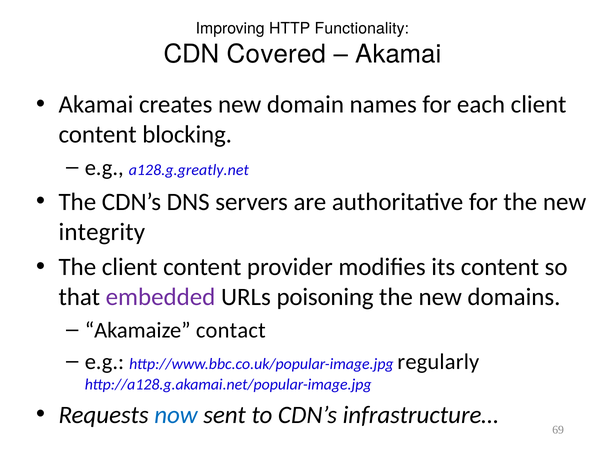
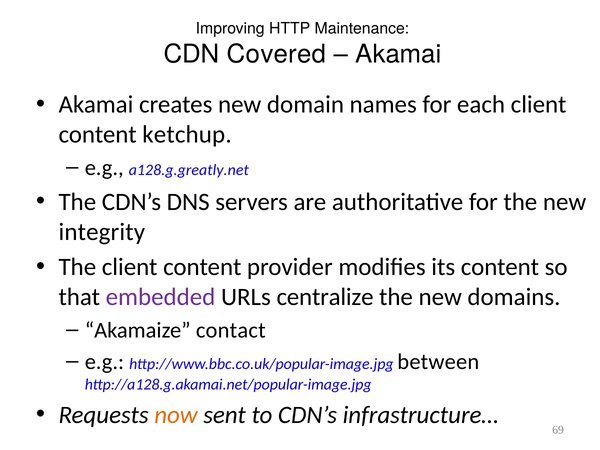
Functionality: Functionality -> Maintenance (362, 29)
blocking: blocking -> ketchup (187, 135)
poisoning: poisoning -> centralize (325, 297)
regularly: regularly -> between (438, 362)
now colour: blue -> orange (176, 415)
